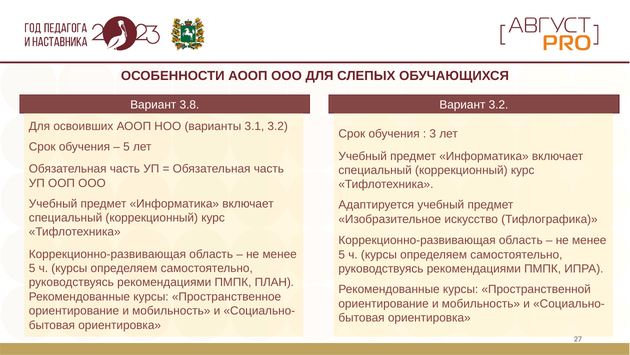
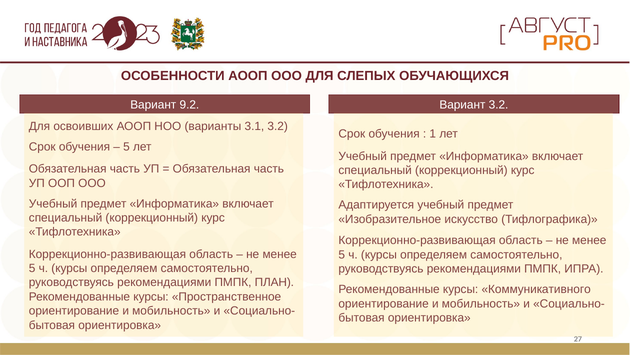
3.8: 3.8 -> 9.2 (189, 105)
3: 3 -> 1 (433, 133)
Пространственной: Пространственной -> Коммуникативного (536, 289)
